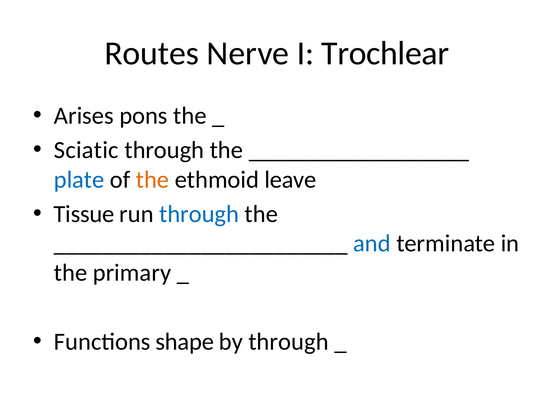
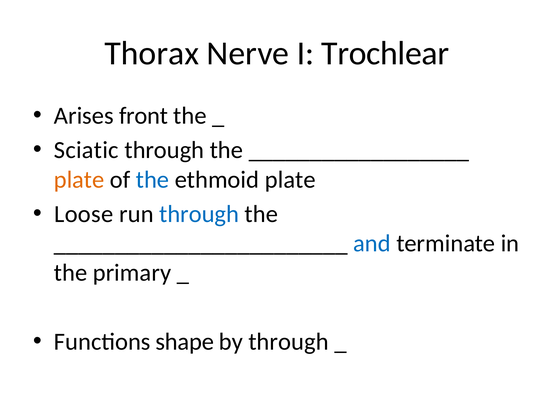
Routes: Routes -> Thorax (152, 54)
pons: pons -> front (144, 116)
plate colour: blue -> orange (79, 180)
the colour: orange -> blue (152, 180)
ethmoid leave: leave -> plate (290, 180)
Tissue: Tissue -> Loose (84, 214)
